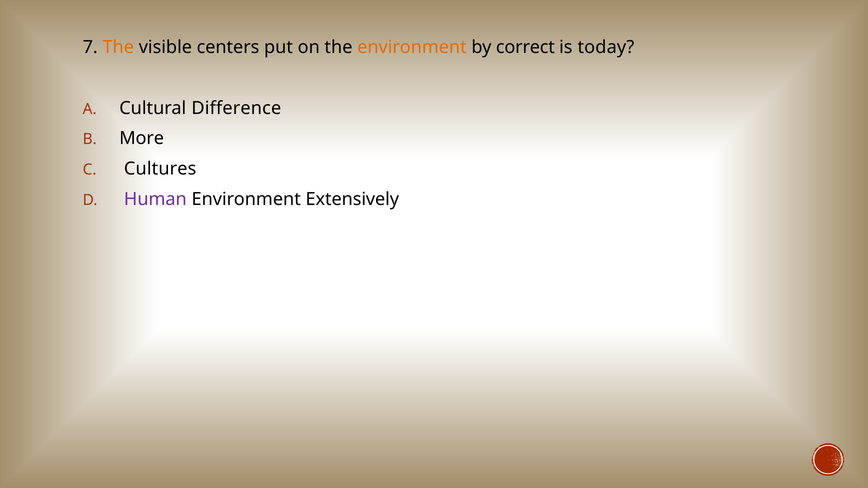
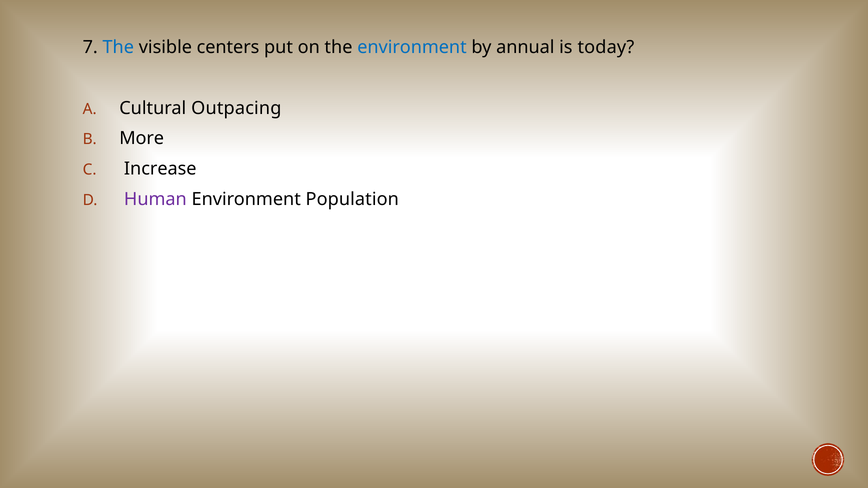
The colour: orange -> blue (118, 47)
environment colour: orange -> blue (412, 47)
correct: correct -> annual (525, 47)
Difference: Difference -> Outpacing (236, 108)
Cultures: Cultures -> Increase (160, 169)
Extensively: Extensively -> Population (352, 199)
